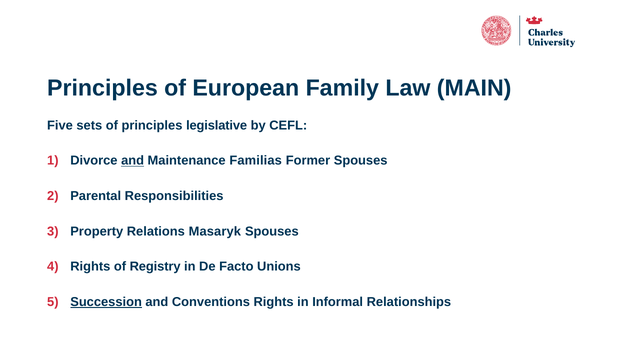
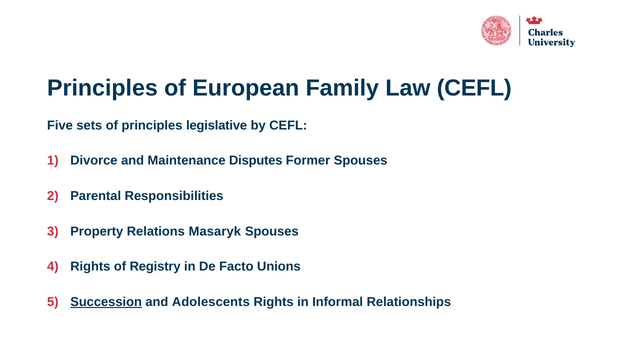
Law MAIN: MAIN -> CEFL (474, 88)
and underline: present -> none (133, 161)
Familias: Familias -> Disputes (256, 161)
Conventions: Conventions -> Adolescents (211, 302)
